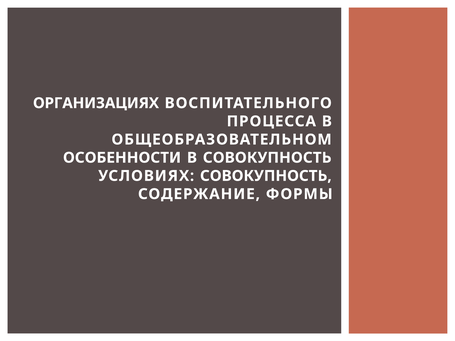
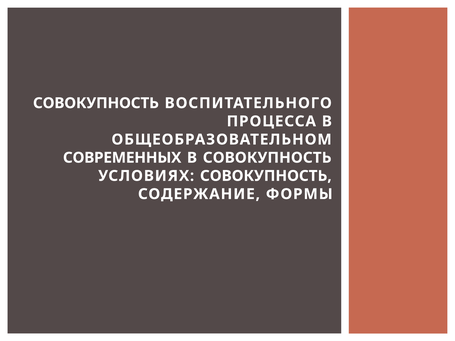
ОРГАНИЗАЦИЯХ: ОРГАНИЗАЦИЯХ -> СОВОКУПНОСТЬ (96, 103)
ОСОБЕННОСТИ: ОСОБЕННОСТИ -> СОВРЕМЕННЫХ (122, 158)
